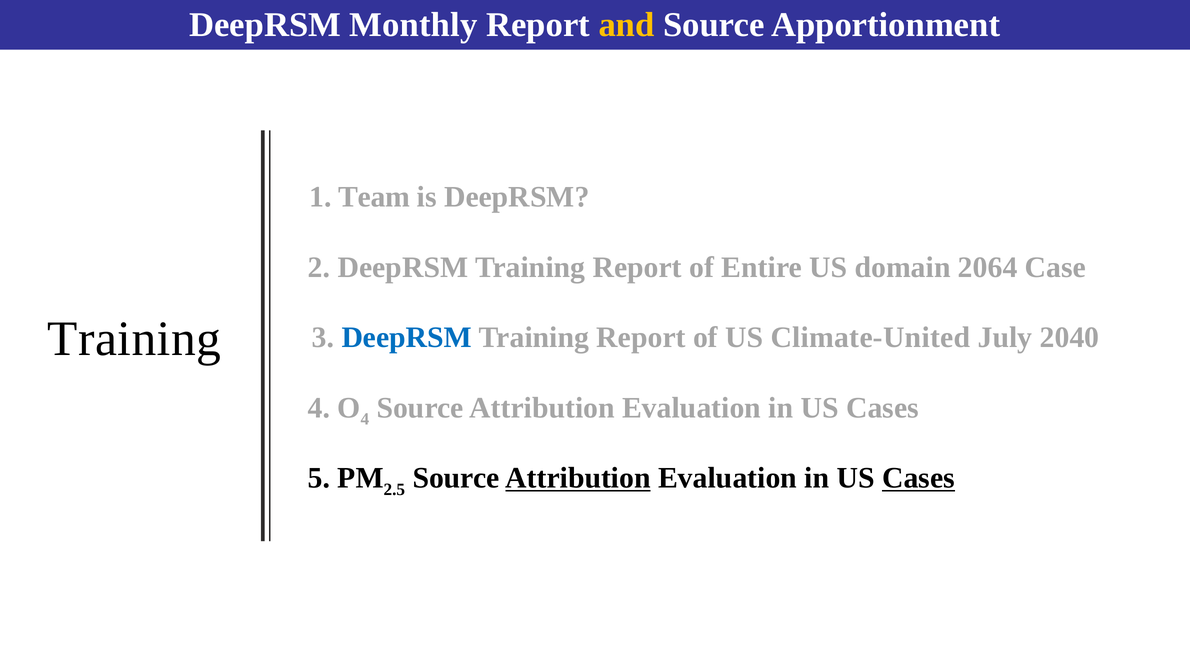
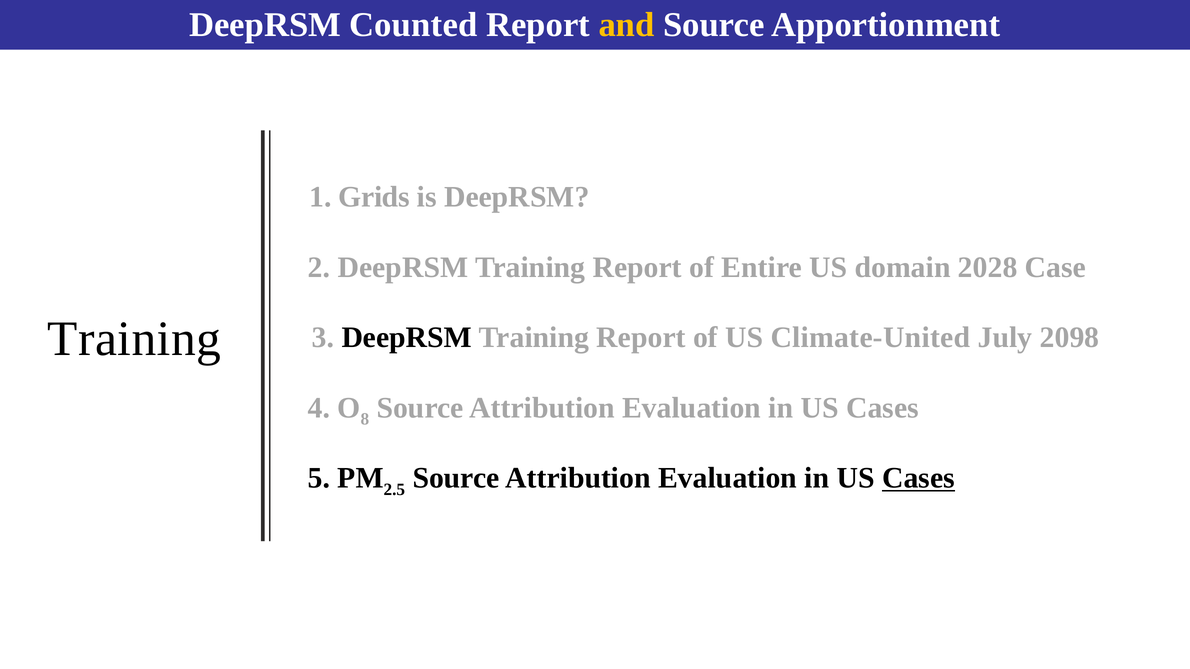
Monthly: Monthly -> Counted (413, 25)
Team: Team -> Grids (374, 197)
2064: 2064 -> 2028 (988, 267)
DeepRSM colour: blue -> black (407, 338)
2040: 2040 -> 2098 (1070, 338)
4: 4 -> 8 (365, 420)
Attribution underline: present -> none (578, 478)
